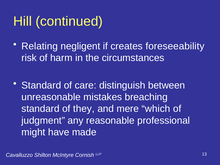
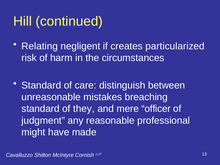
foreseeability: foreseeability -> particularized (175, 46)
which: which -> officer (156, 109)
